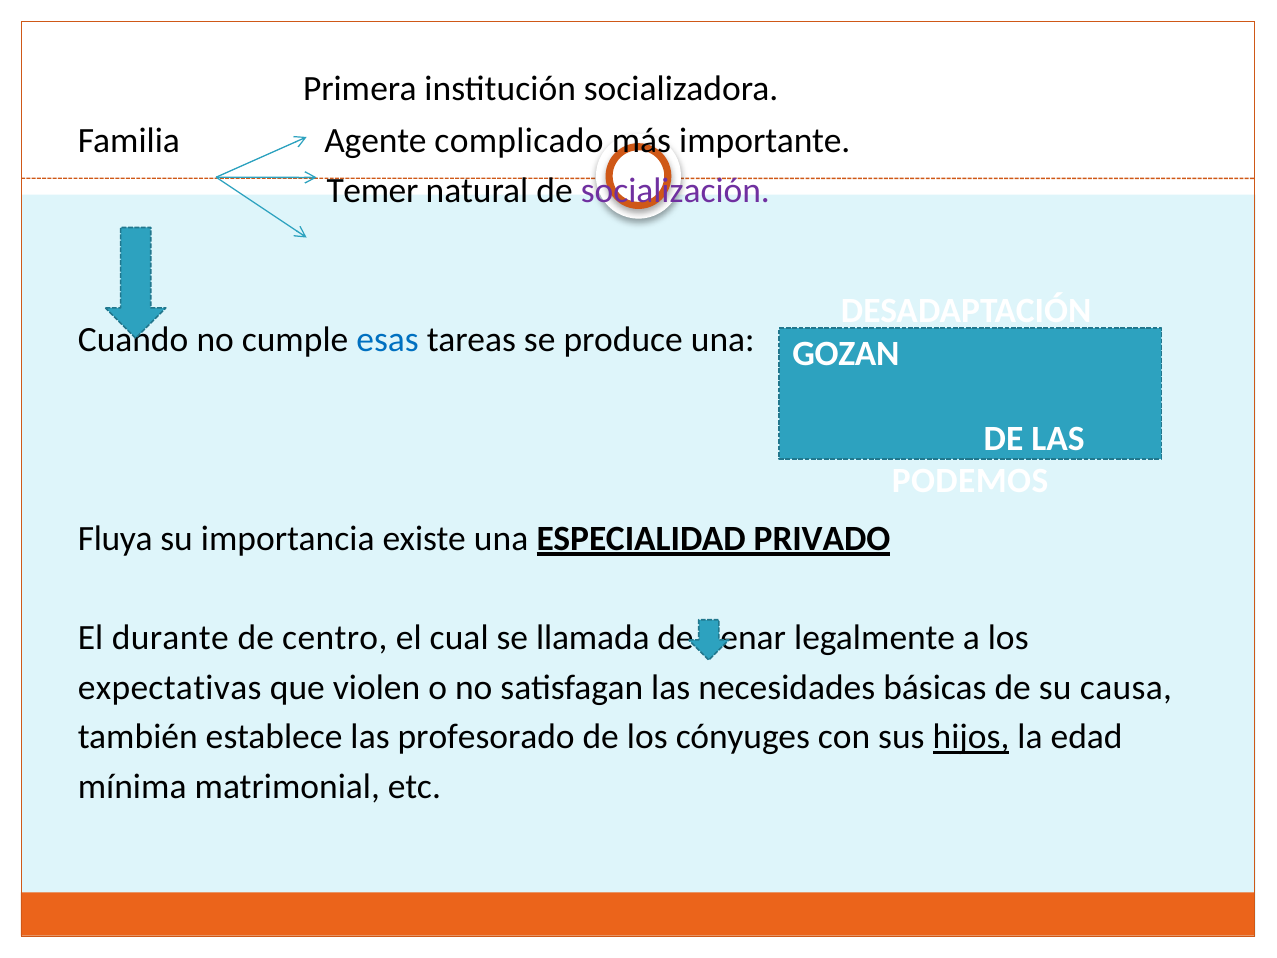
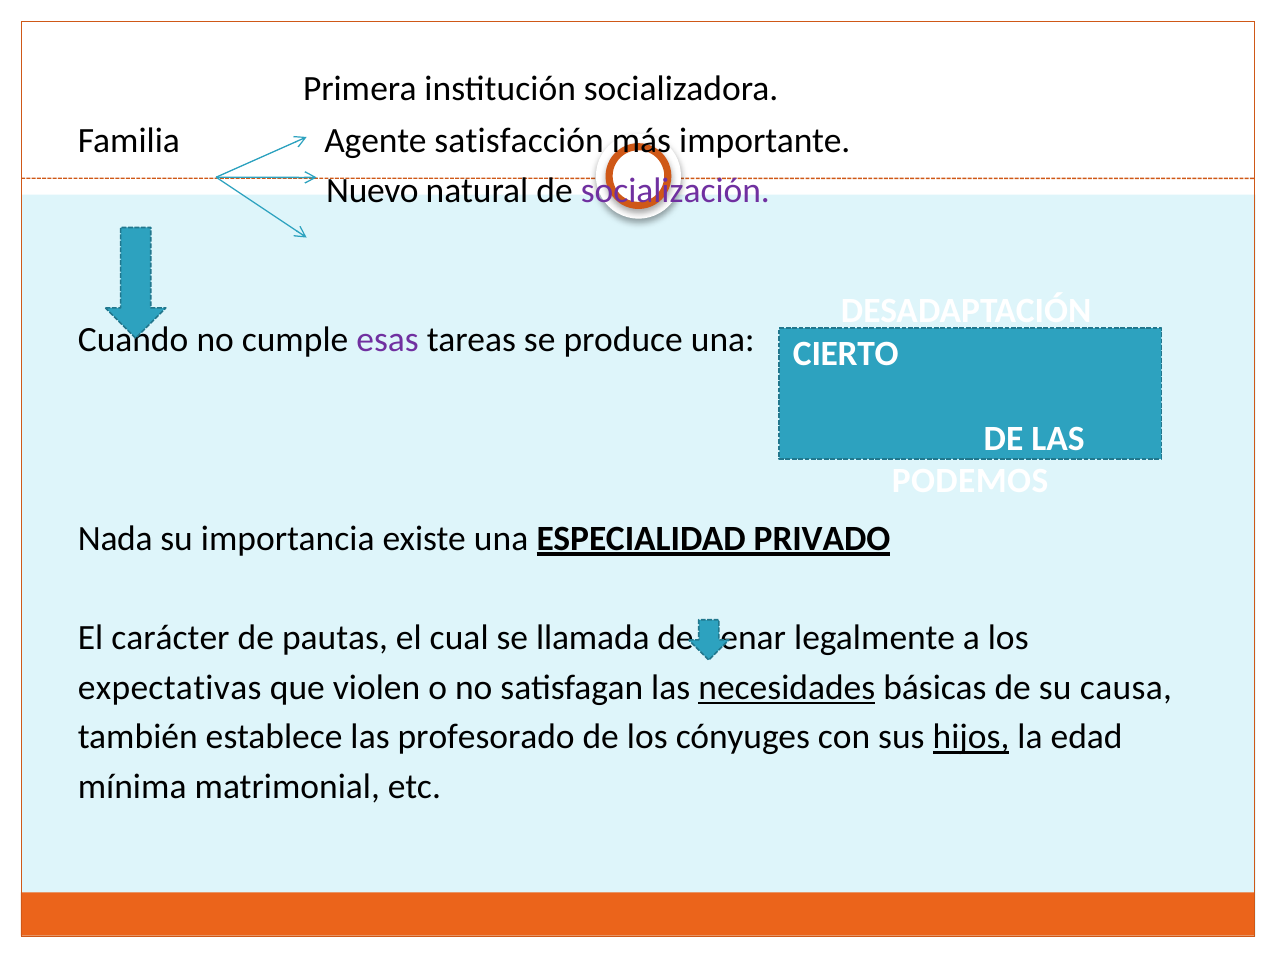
complicado: complicado -> satisfacción (519, 141)
Temer: Temer -> Nuevo (372, 191)
esas colour: blue -> purple (388, 340)
GOZAN: GOZAN -> CIERTO (846, 353)
Fluya: Fluya -> Nada (115, 538)
durante: durante -> carácter (170, 638)
centro: centro -> pautas (335, 638)
necesidades underline: none -> present (787, 687)
